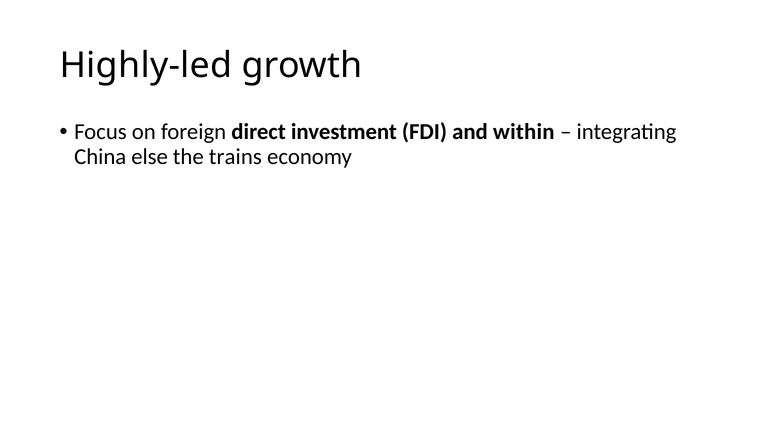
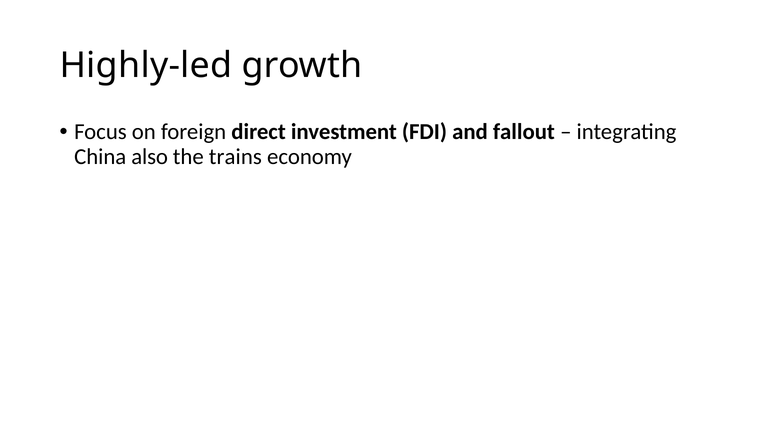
within: within -> fallout (524, 132)
else: else -> also (150, 157)
